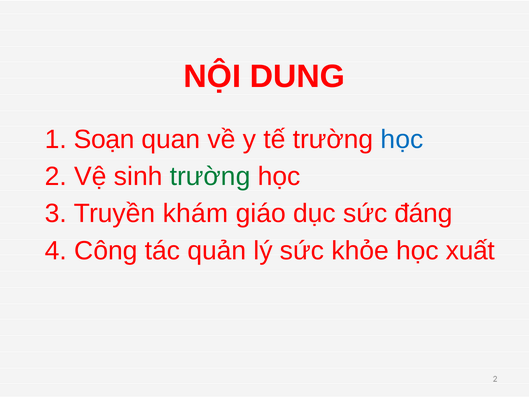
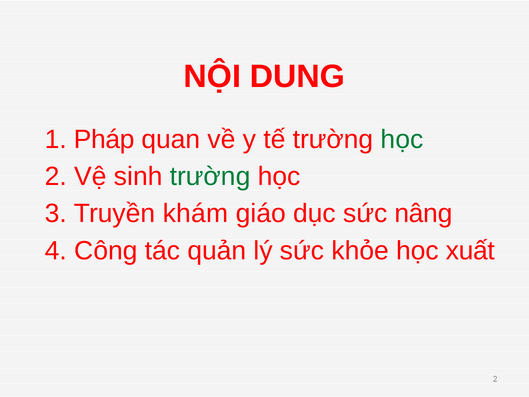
Soạn: Soạn -> Pháp (104, 139)
học colour: blue -> green (402, 139)
đáng: đáng -> nâng (423, 213)
